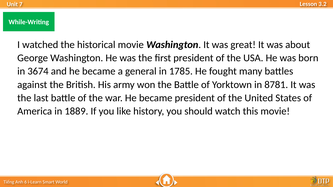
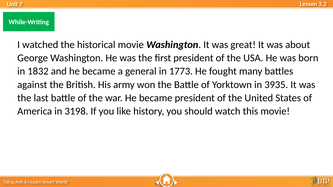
3674: 3674 -> 1832 (38, 71)
1785: 1785 -> 1773 (181, 71)
8781: 8781 -> 3935 (276, 85)
1889: 1889 -> 3198 (76, 111)
